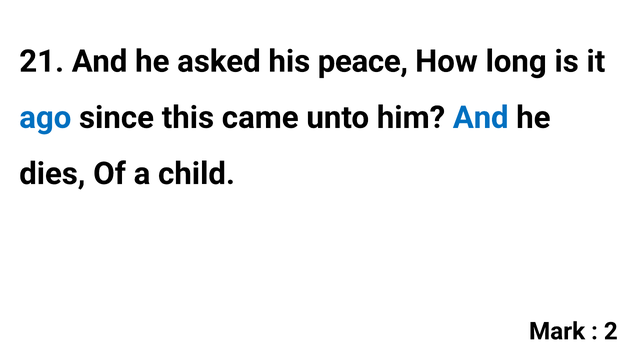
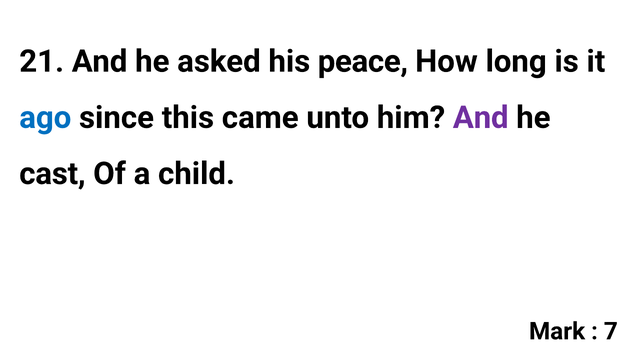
And colour: blue -> purple (481, 118)
dies: dies -> cast (52, 174)
2: 2 -> 7 (611, 331)
